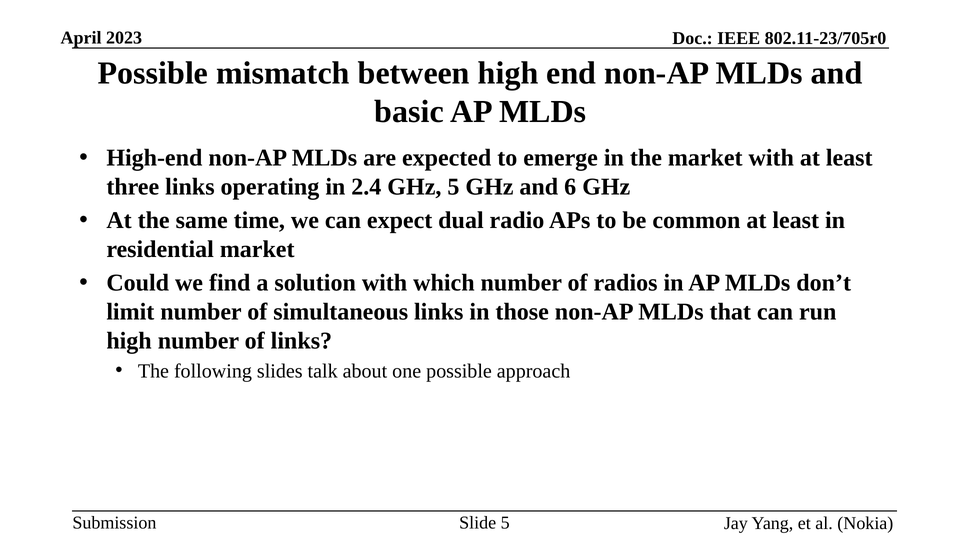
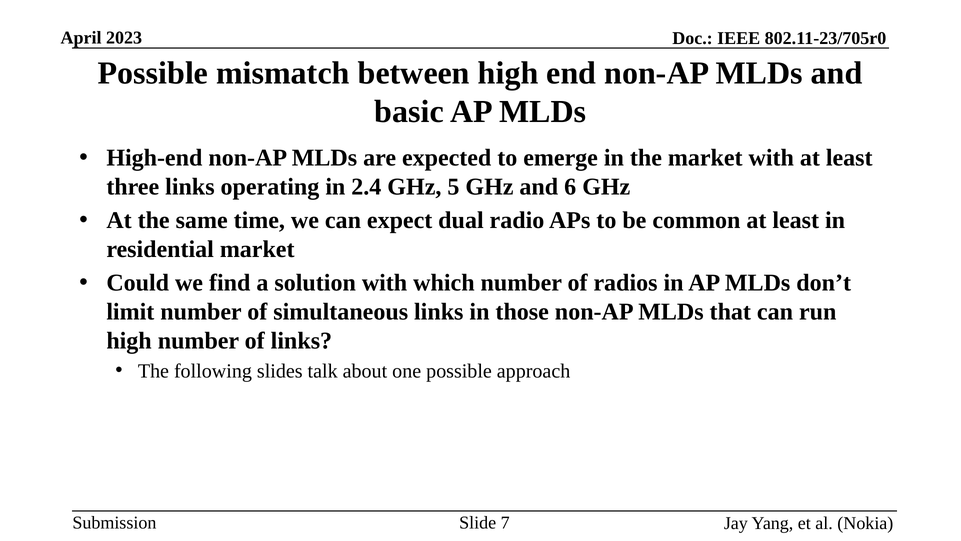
Slide 5: 5 -> 7 (505, 522)
